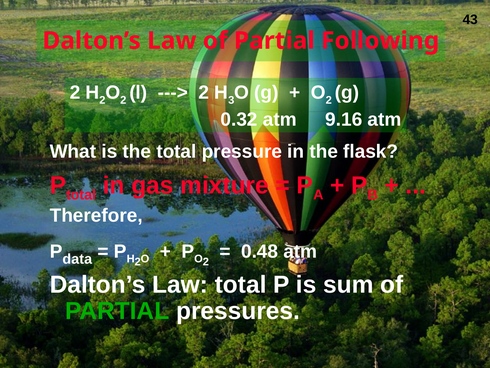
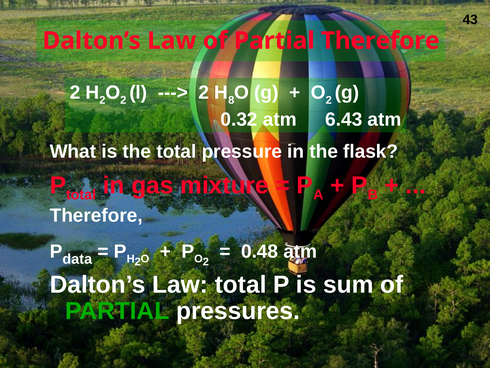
Partial Following: Following -> Therefore (380, 41)
3: 3 -> 8 (231, 100)
9.16: 9.16 -> 6.43 (344, 119)
